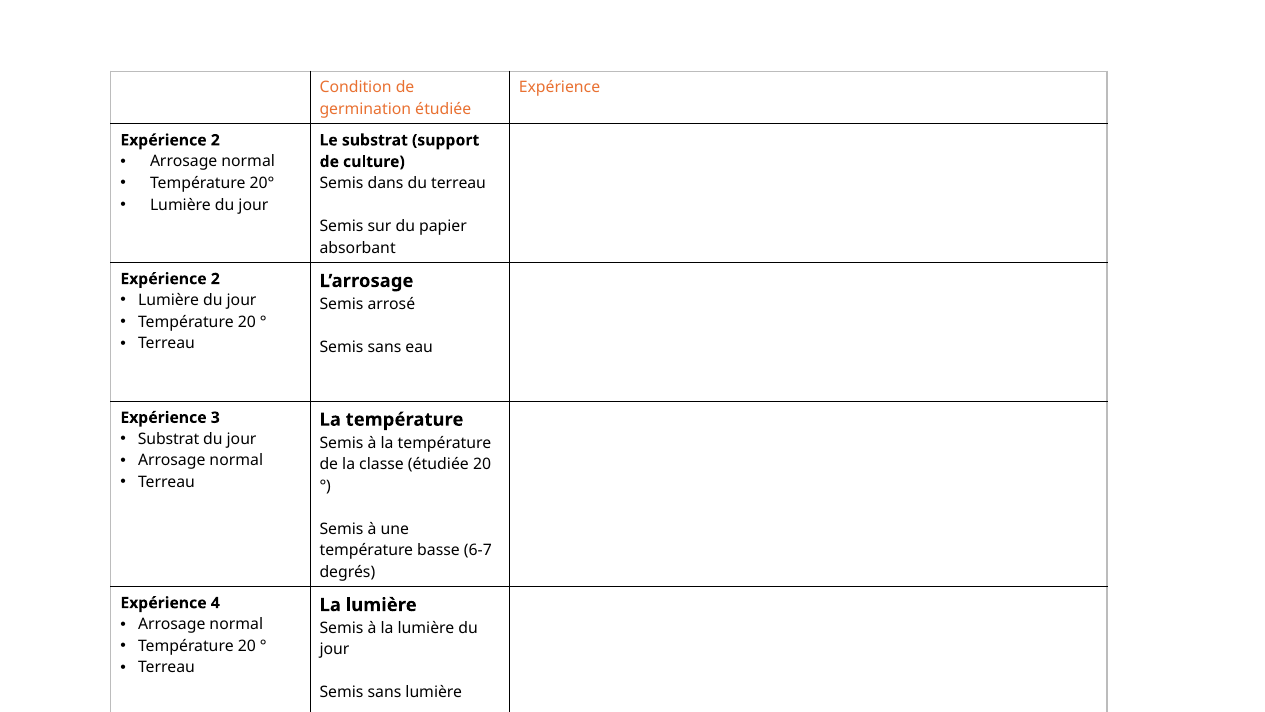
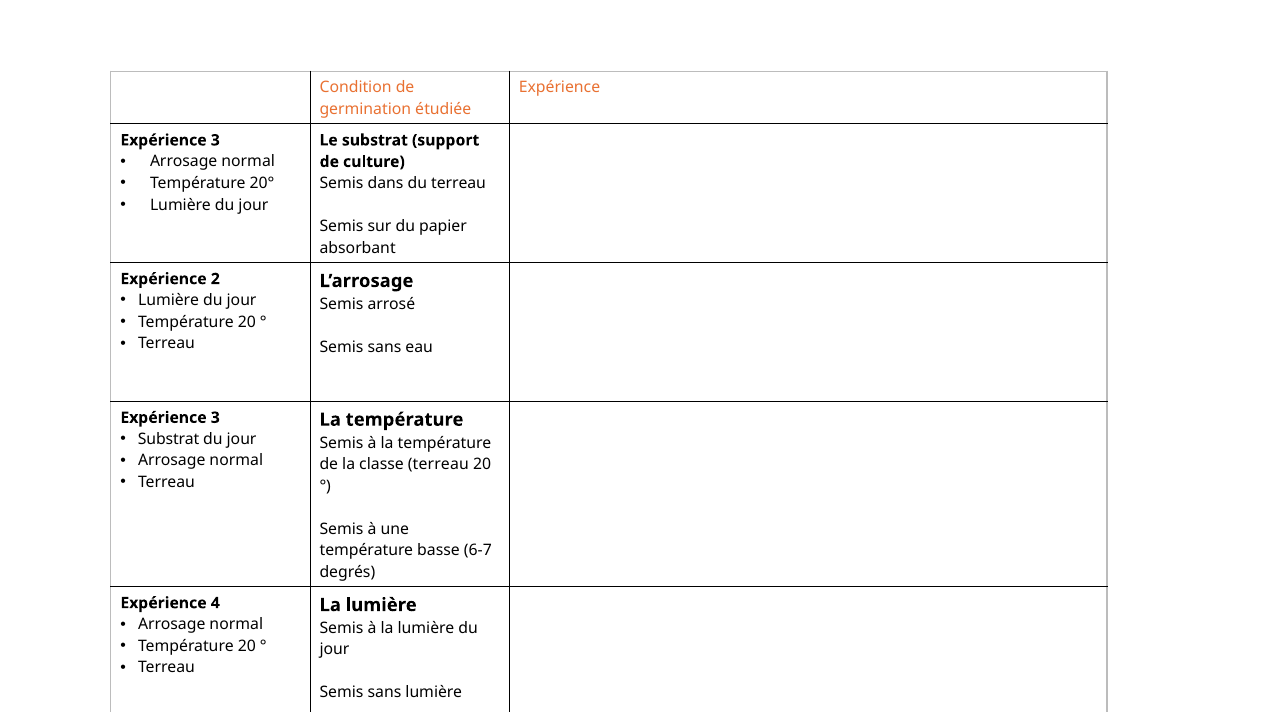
2: 2 -> 3 (215, 140)
classe étudiée: étudiée -> terreau (438, 464)
